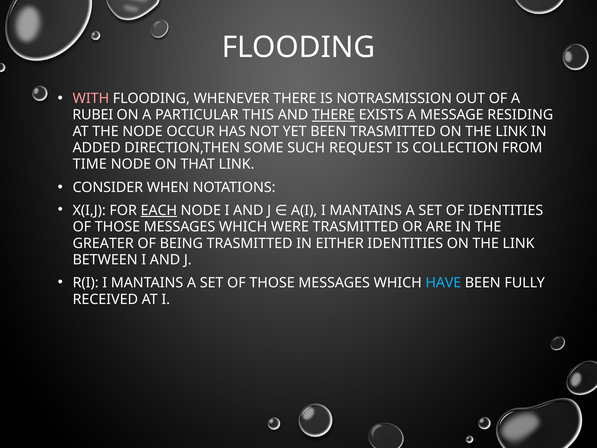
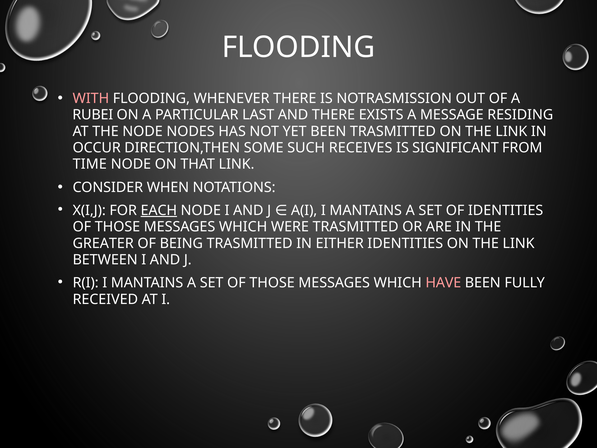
THIS: THIS -> LAST (258, 115)
THERE underline: present -> none (333, 115)
OCCUR: OCCUR -> NODES (191, 131)
ADDED: ADDED -> OCCUR (97, 148)
REQUEST: REQUEST -> RECEIVES (361, 148)
COLLECTION: COLLECTION -> SIGNIFICANT (456, 148)
HAVE colour: light blue -> pink (443, 283)
